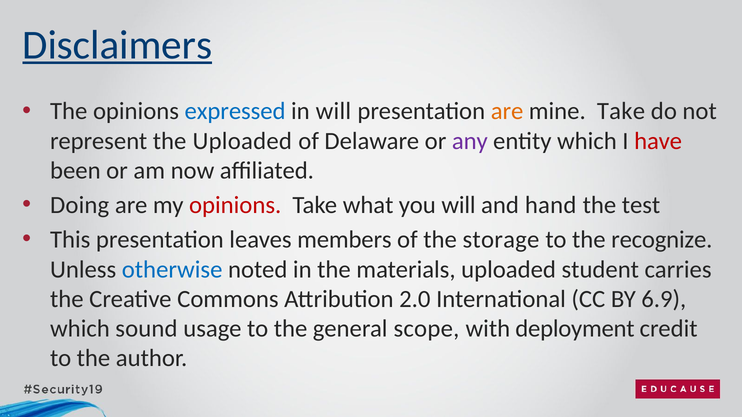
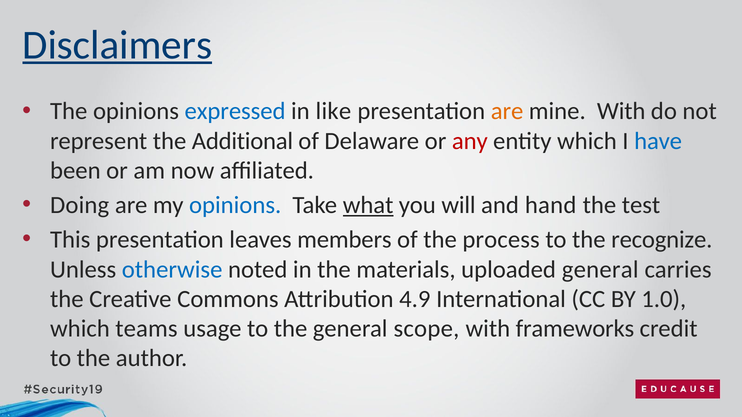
in will: will -> like (333, 111)
mine Take: Take -> With (621, 111)
the Uploaded: Uploaded -> Additional (242, 141)
any colour: purple -> red (470, 141)
have colour: red -> blue (658, 141)
opinions colour: red -> blue (235, 205)
what underline: none -> present (368, 205)
storage: storage -> process (501, 240)
uploaded student: student -> general (600, 270)
2.0: 2.0 -> 4.9 (415, 299)
6.9: 6.9 -> 1.0 (664, 299)
sound: sound -> teams (146, 329)
deployment: deployment -> frameworks (575, 329)
